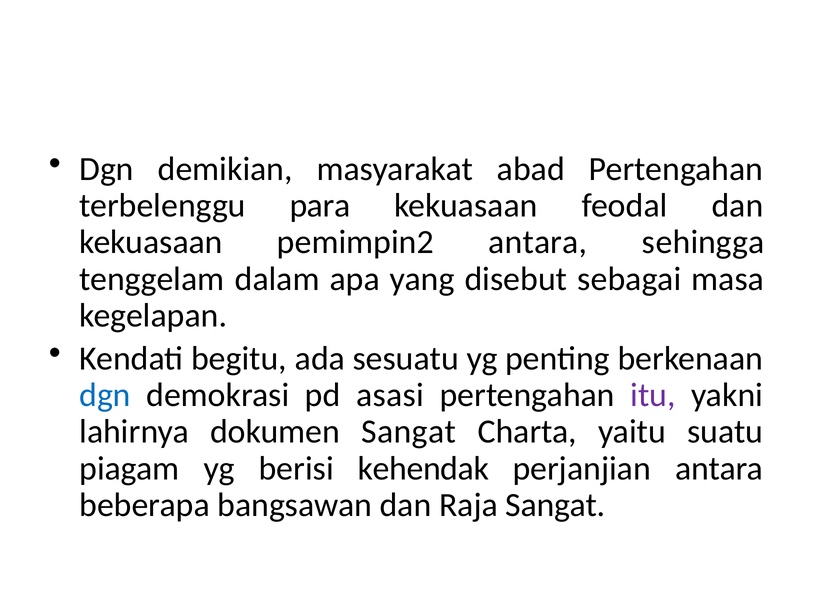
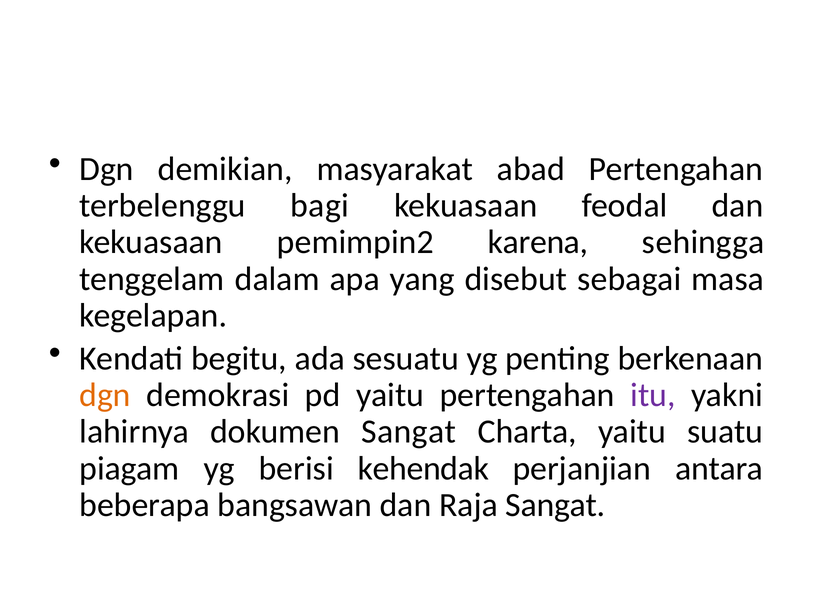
para: para -> bagi (320, 206)
pemimpin2 antara: antara -> karena (538, 242)
dgn colour: blue -> orange (105, 395)
pd asasi: asasi -> yaitu (390, 395)
